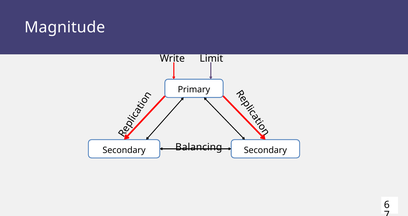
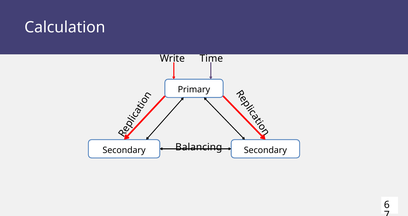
Magnitude: Magnitude -> Calculation (65, 27)
Limit: Limit -> Time (211, 58)
